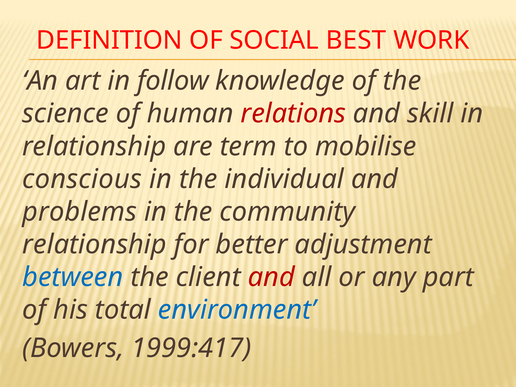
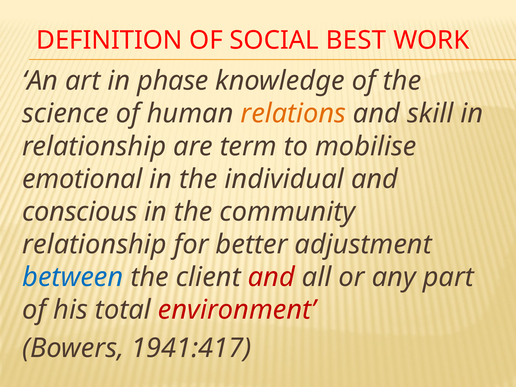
follow: follow -> phase (173, 81)
relations colour: red -> orange (293, 114)
conscious: conscious -> emotional (82, 179)
problems: problems -> conscious (80, 212)
environment colour: blue -> red (237, 310)
1999:417: 1999:417 -> 1941:417 (191, 348)
